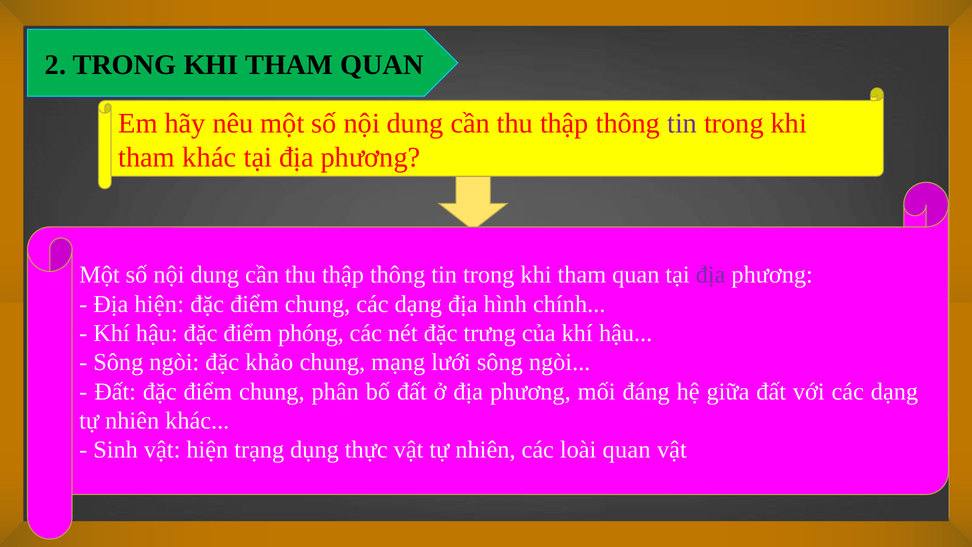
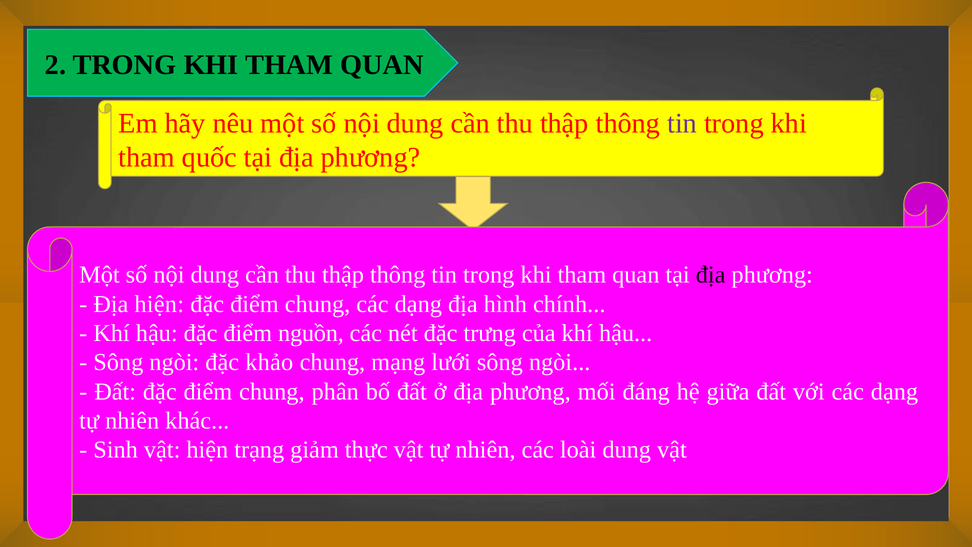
tham khác: khác -> quốc (209, 157)
địa colour: purple -> black (711, 275)
phóng: phóng -> nguồn (311, 333)
dụng: dụng -> giảm (315, 450)
loài quan: quan -> dung (627, 450)
